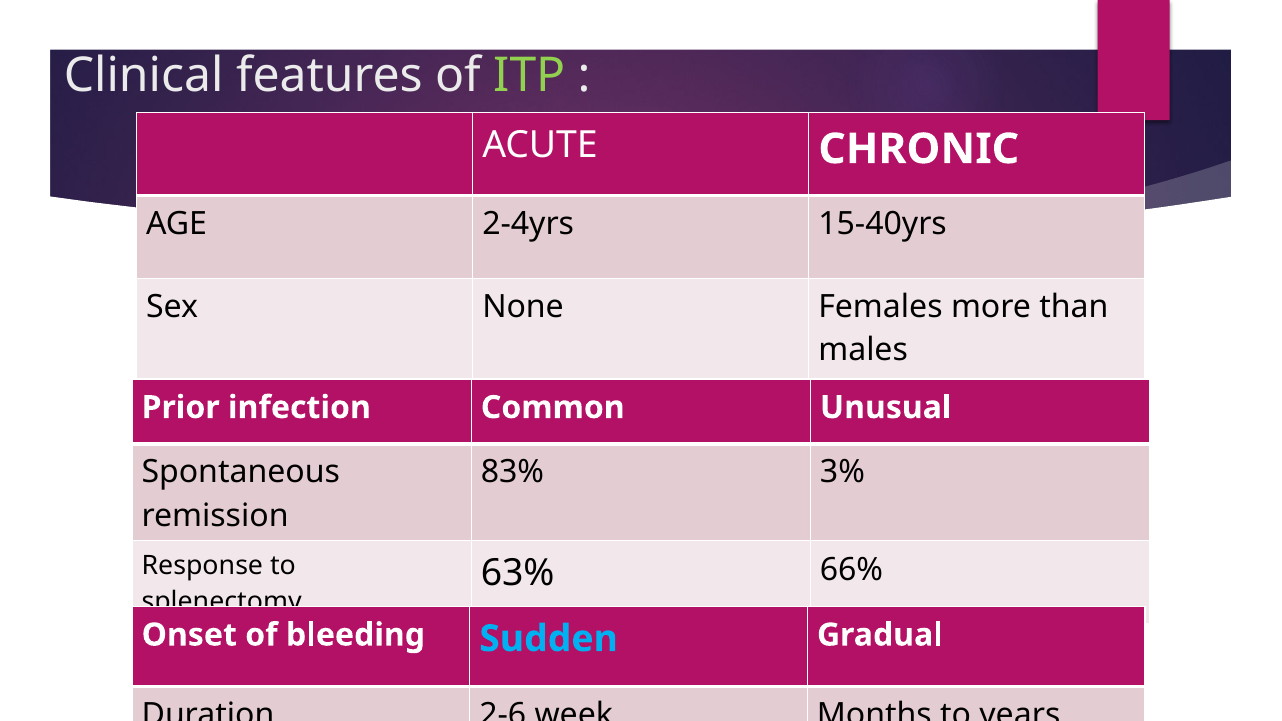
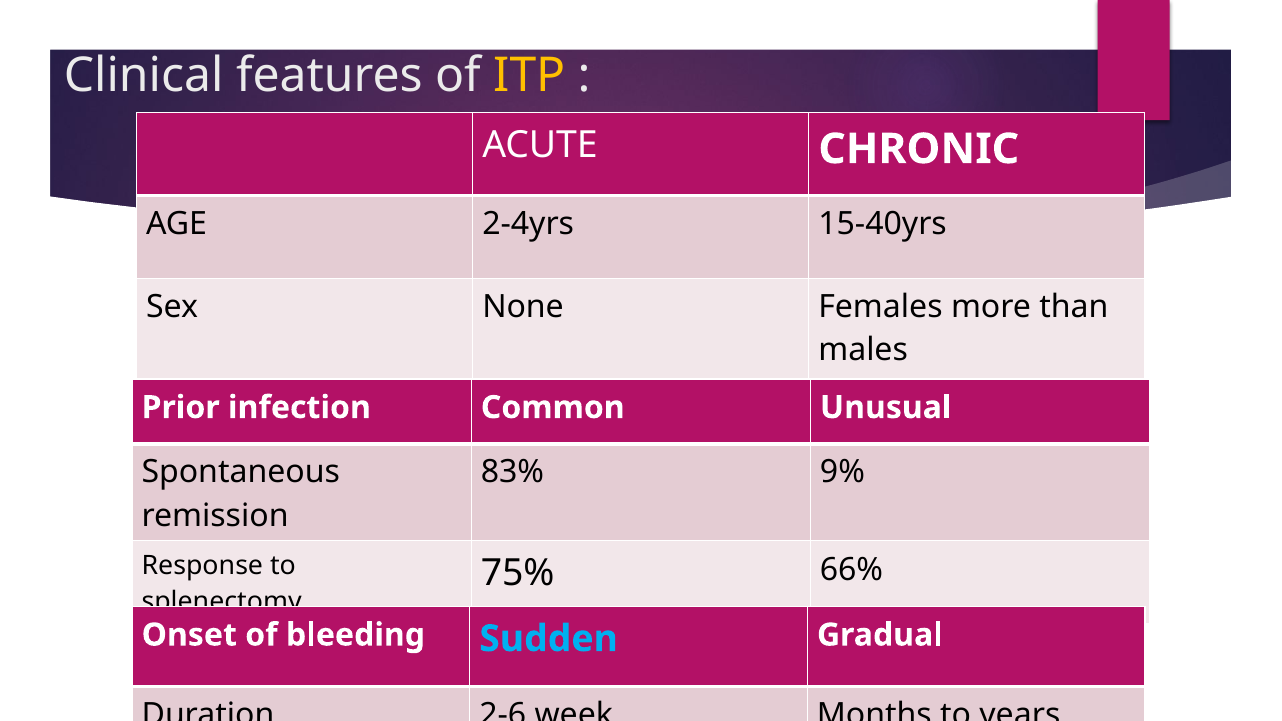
ITP colour: light green -> yellow (529, 76)
3%: 3% -> 9% (842, 472)
63%: 63% -> 75% (518, 573)
